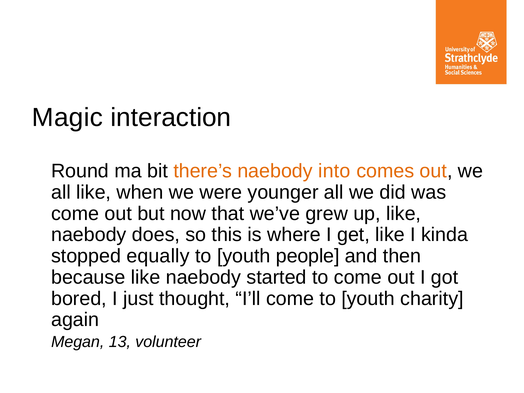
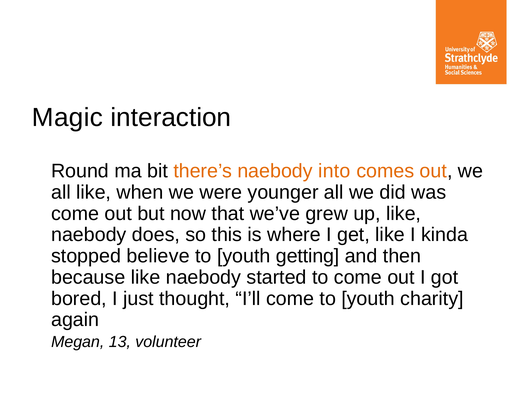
equally: equally -> believe (158, 256)
people: people -> getting (308, 256)
